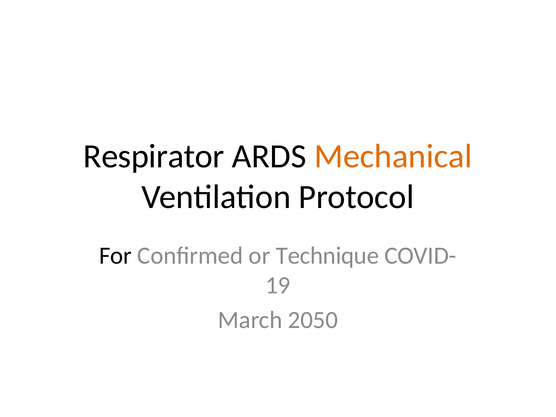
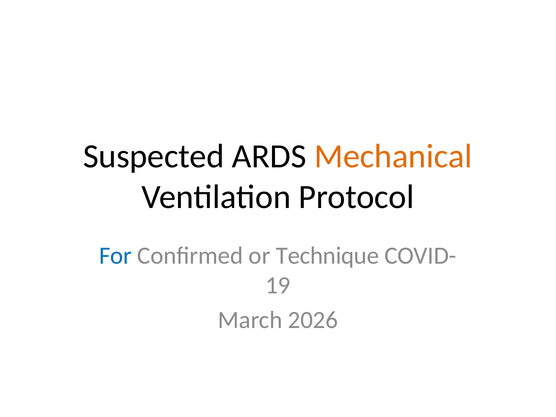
Respirator: Respirator -> Suspected (154, 156)
For colour: black -> blue (115, 256)
2050: 2050 -> 2026 (313, 320)
